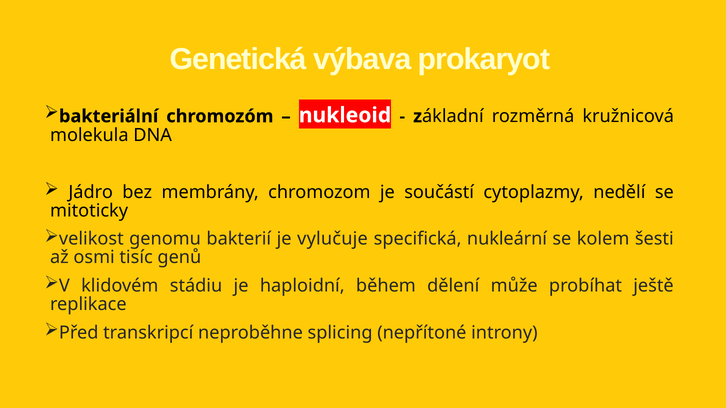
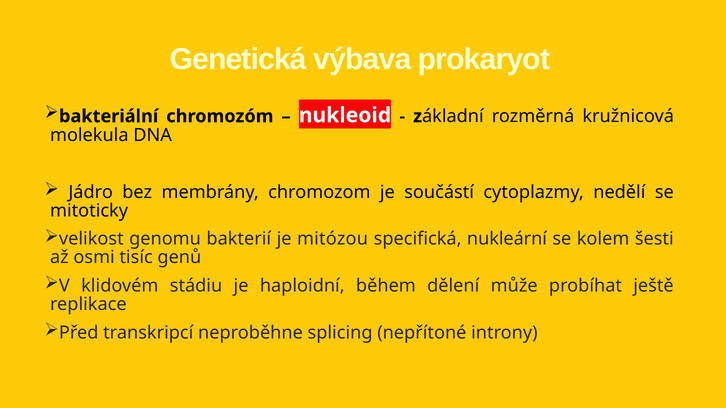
vylučuje: vylučuje -> mitózou (333, 239)
